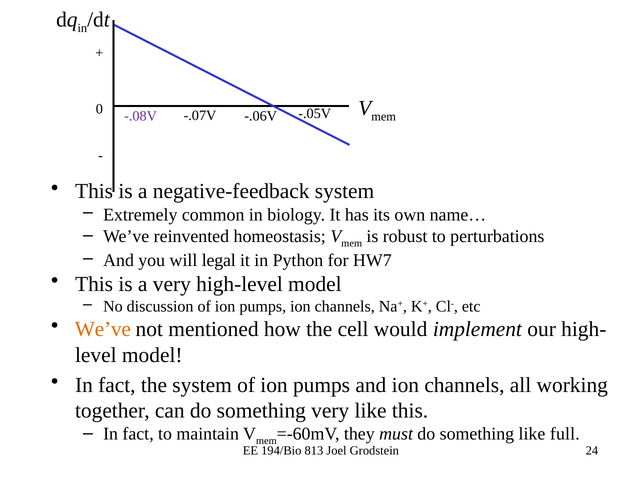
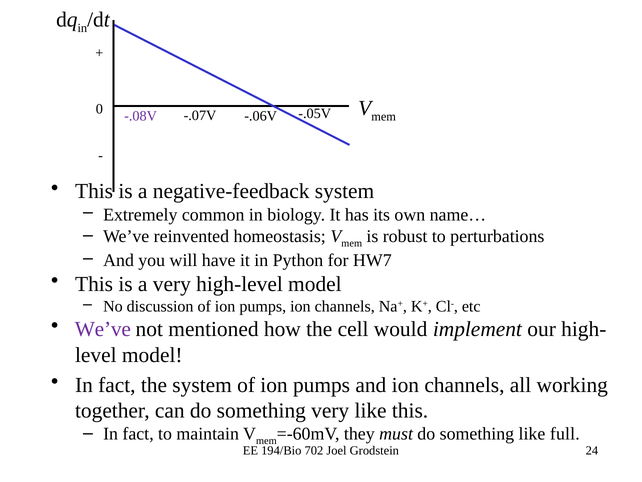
legal: legal -> have (219, 260)
We’ve colour: orange -> purple (103, 329)
813: 813 -> 702 (314, 450)
